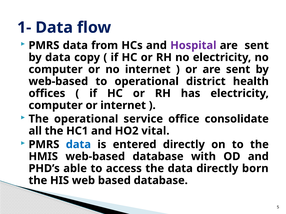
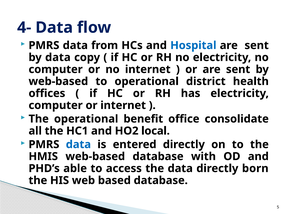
1-: 1- -> 4- (24, 28)
Hospital colour: purple -> blue (193, 45)
service: service -> benefit (143, 119)
vital: vital -> local (156, 131)
